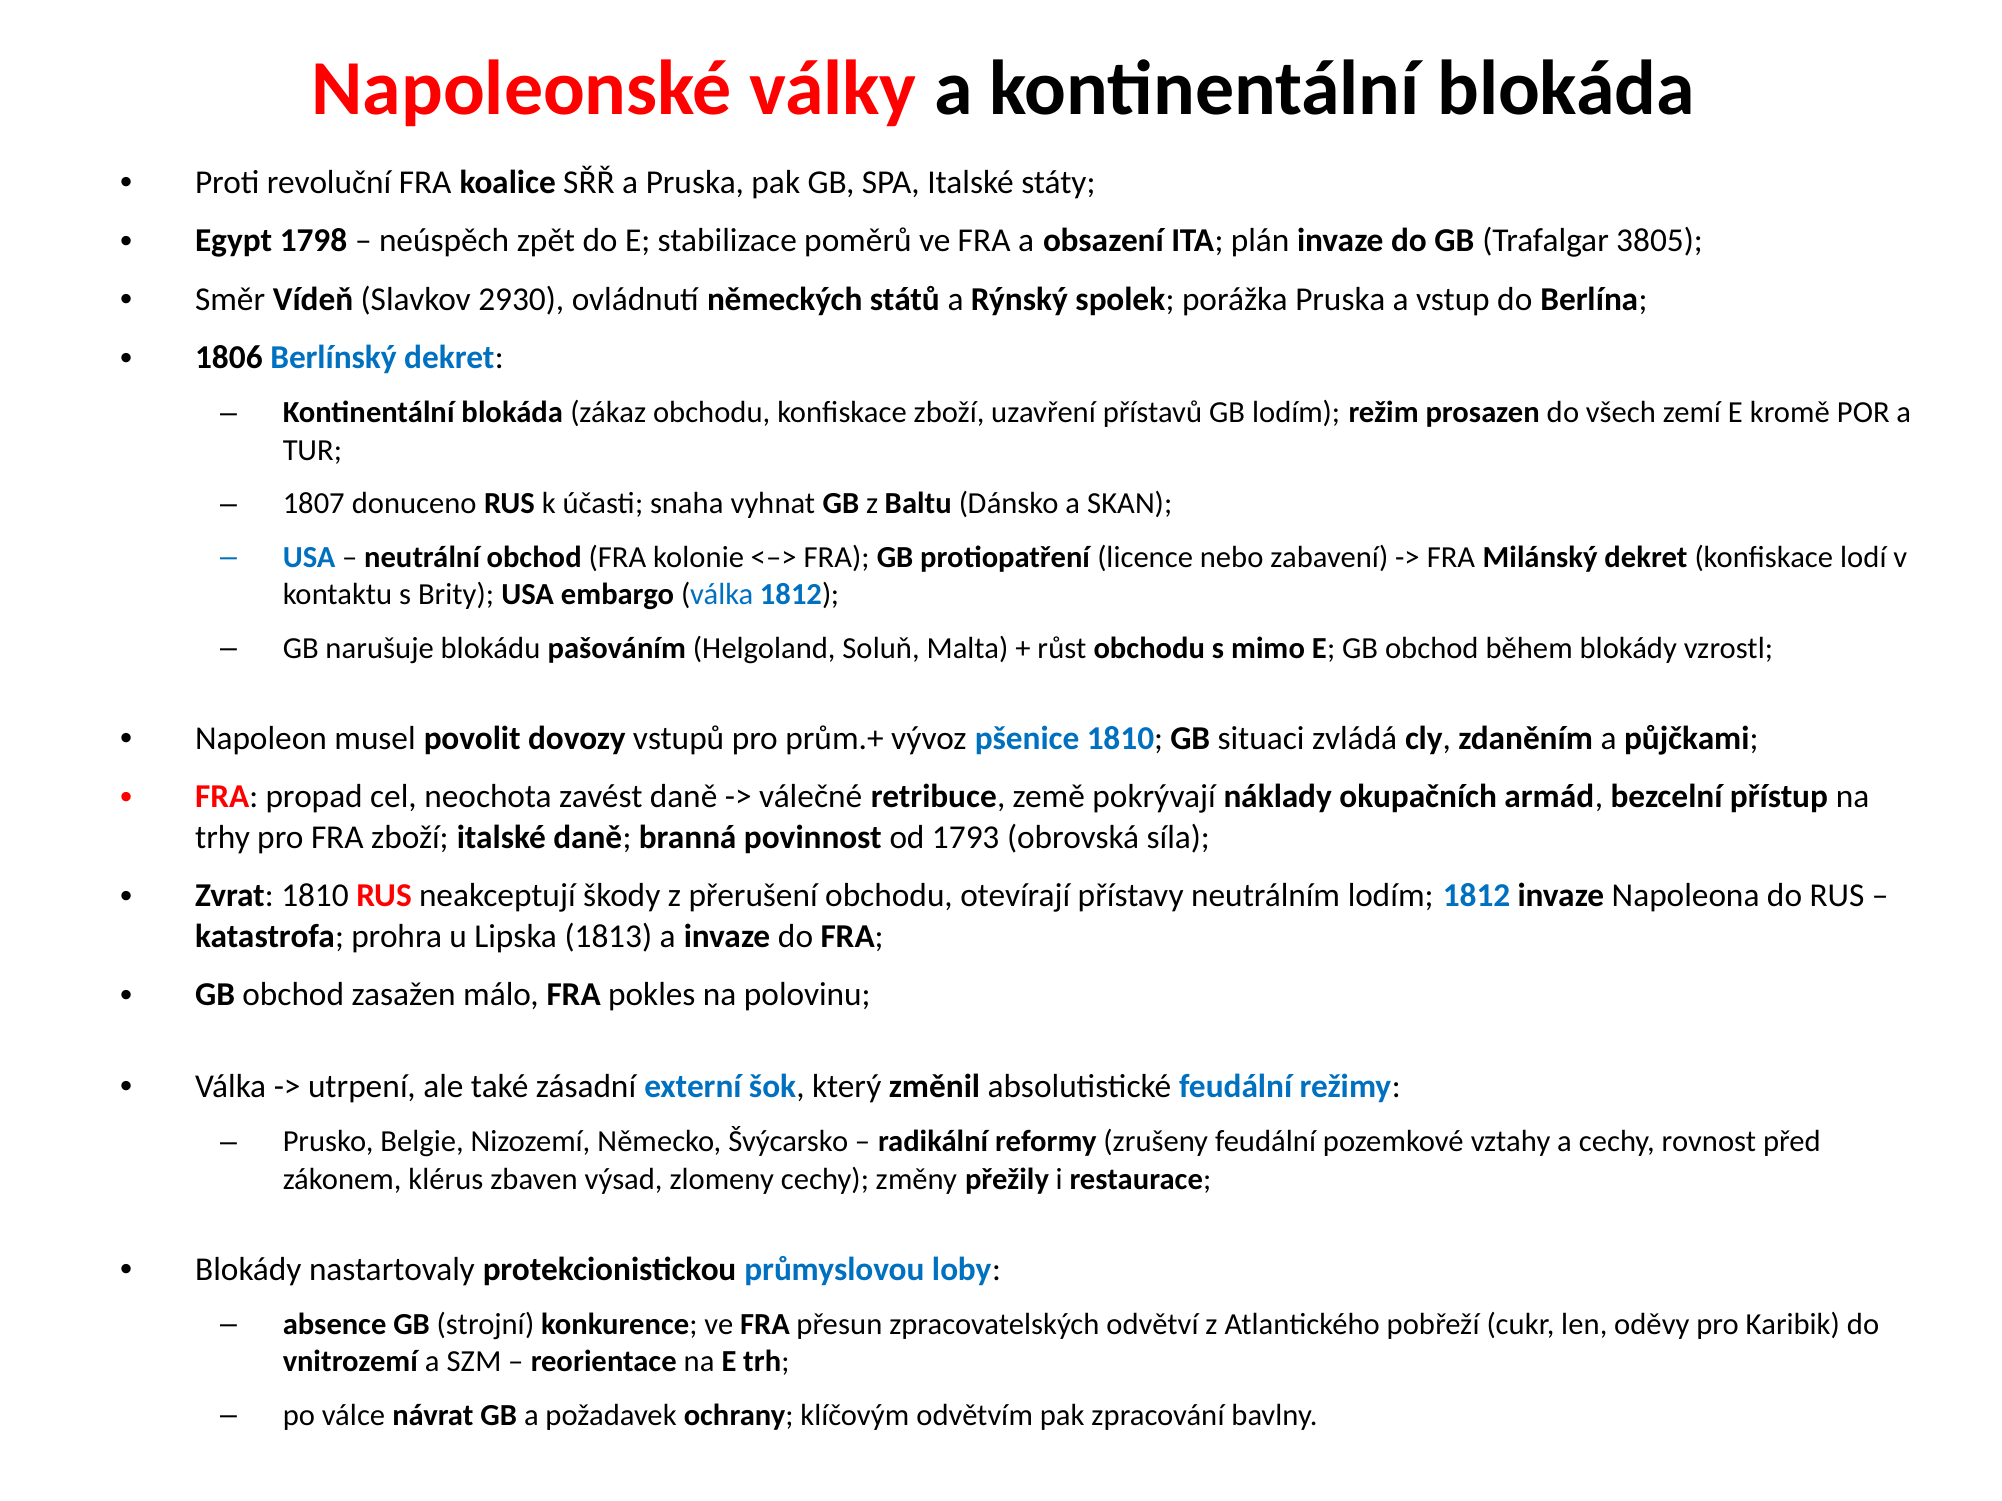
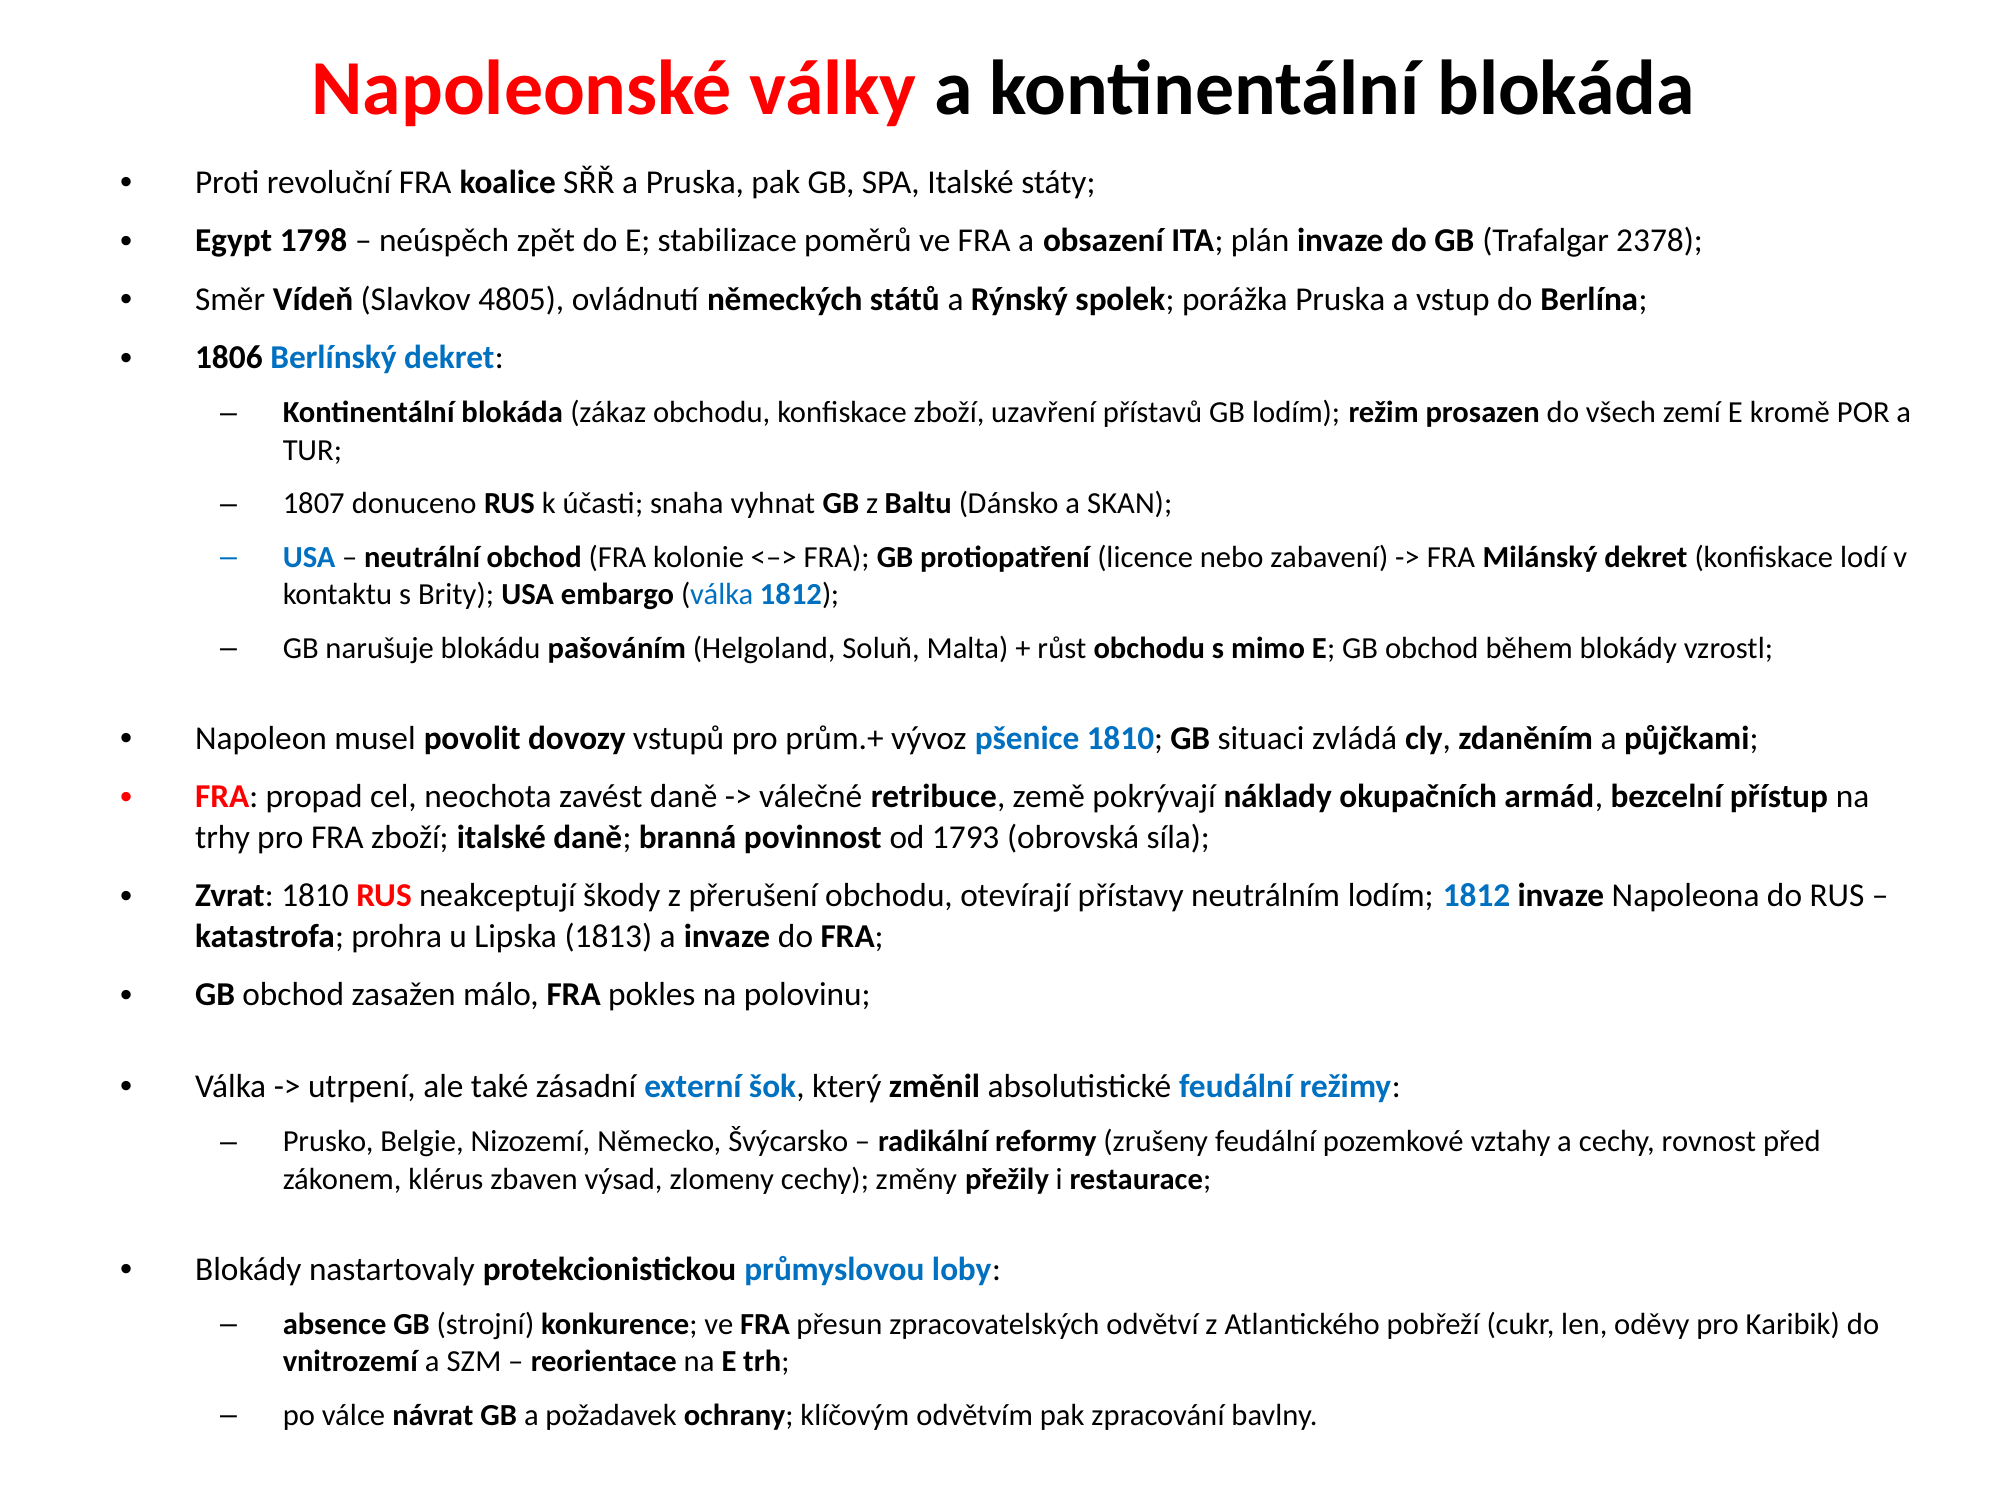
3805: 3805 -> 2378 (1660, 241)
2930: 2930 -> 4805 (521, 299)
